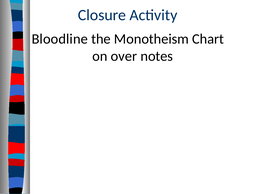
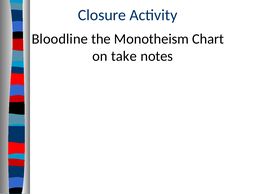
over: over -> take (124, 56)
